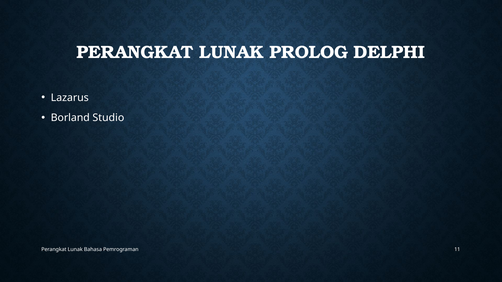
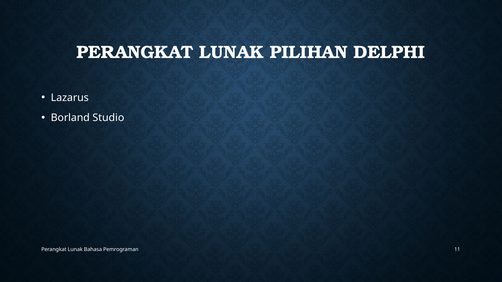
PROLOG: PROLOG -> PILIHAN (309, 52)
